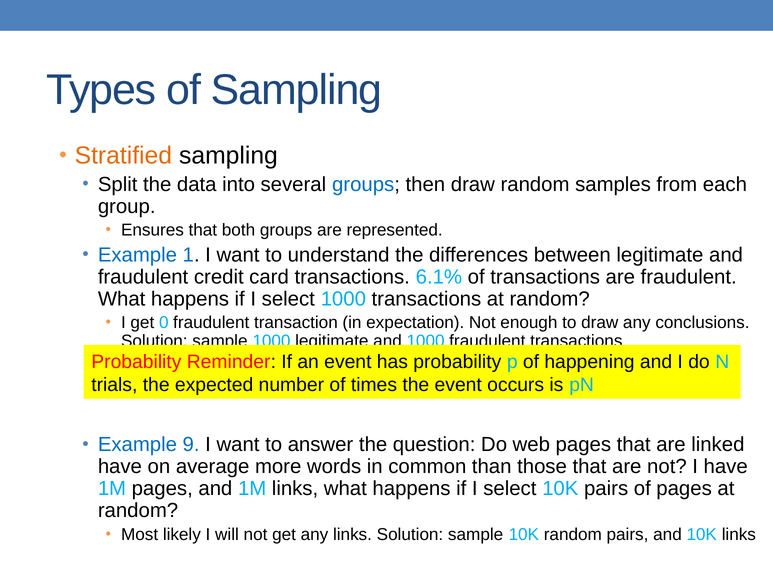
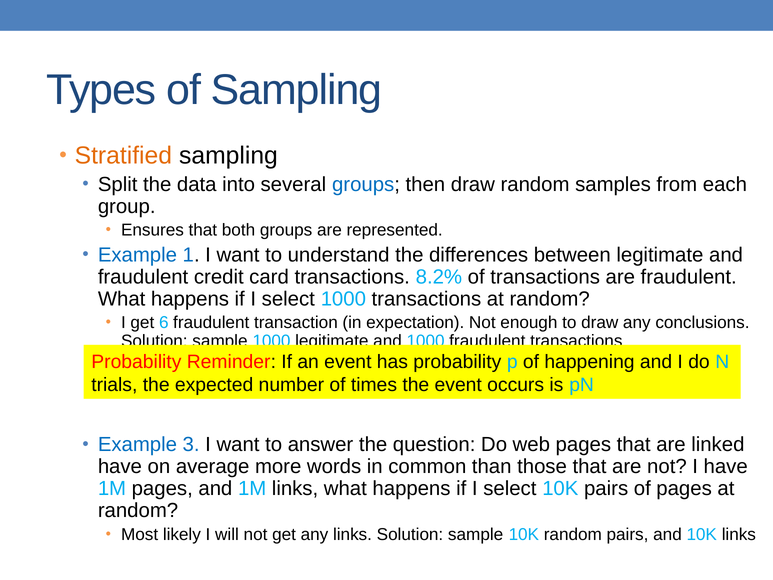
6.1%: 6.1% -> 8.2% (439, 277)
0: 0 -> 6 (164, 322)
9: 9 -> 3 (191, 444)
